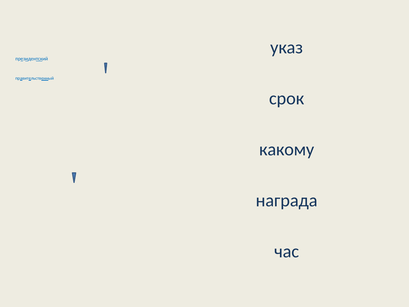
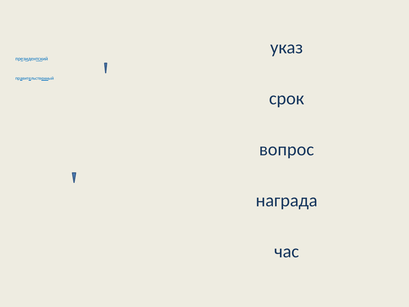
какому: какому -> вопрос (287, 149)
